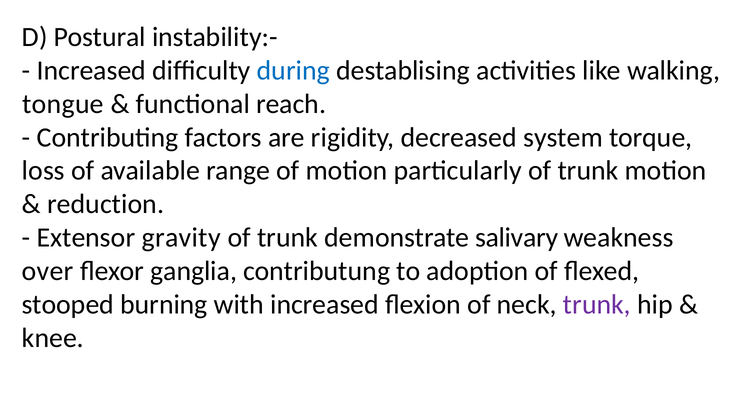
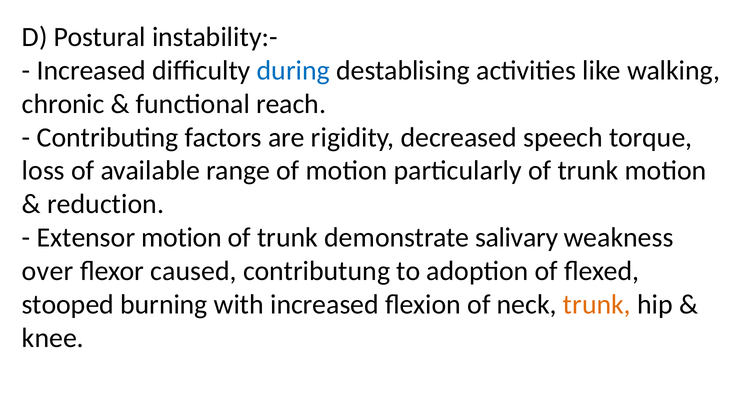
tongue: tongue -> chronic (63, 104)
system: system -> speech (563, 137)
Extensor gravity: gravity -> motion (182, 238)
ganglia: ganglia -> caused (194, 271)
trunk colour: purple -> orange (597, 304)
